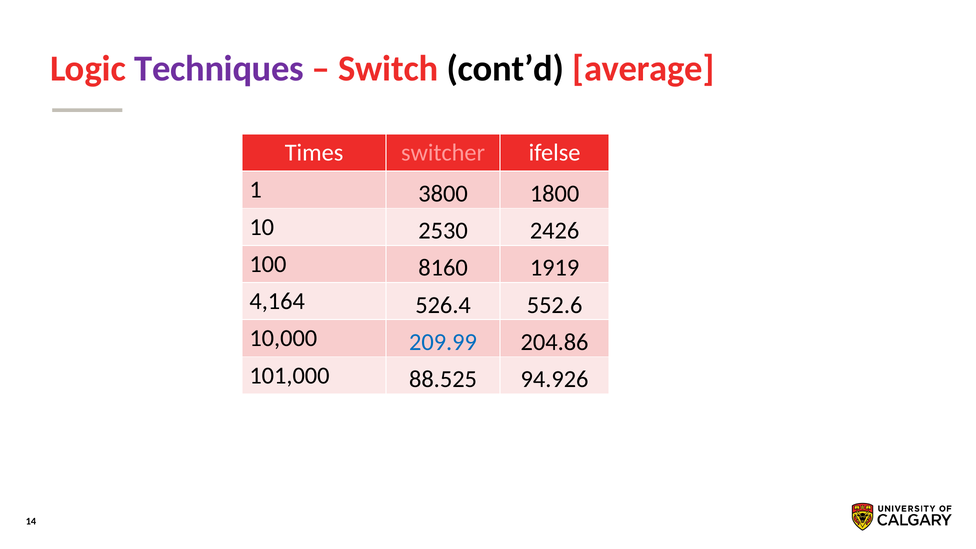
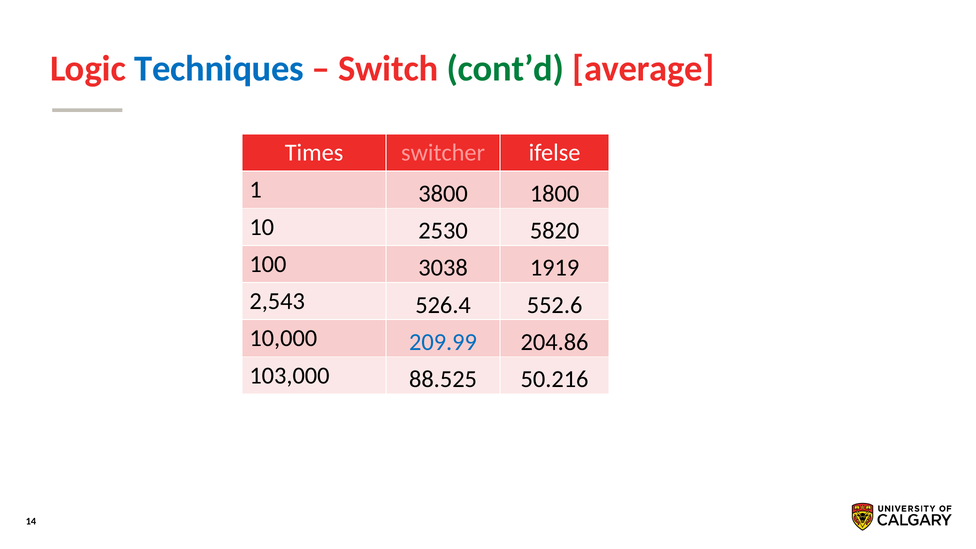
Techniques colour: purple -> blue (219, 69)
cont’d colour: black -> green (505, 69)
2426: 2426 -> 5820 (555, 231)
8160: 8160 -> 3038 (443, 268)
4,164: 4,164 -> 2,543 (277, 301)
101,000: 101,000 -> 103,000 (289, 375)
94.926: 94.926 -> 50.216 (555, 379)
